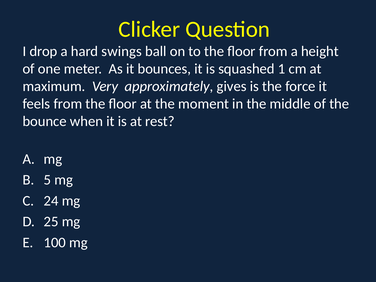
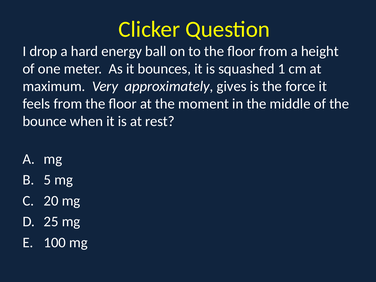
swings: swings -> energy (122, 51)
24: 24 -> 20 (51, 201)
